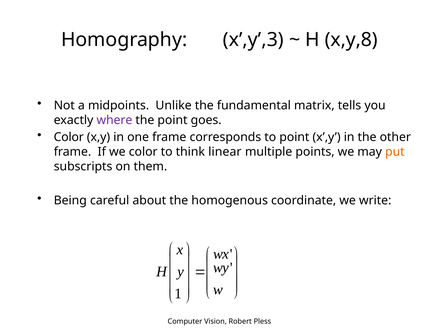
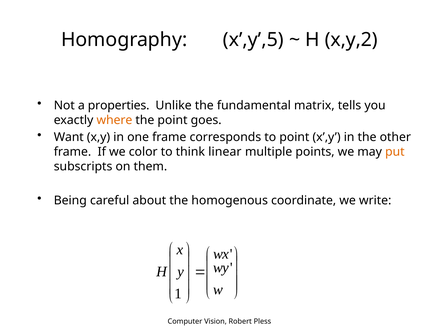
x’,y’,3: x’,y’,3 -> x’,y’,5 (253, 40)
x,y,8: x,y,8 -> x,y,2 (351, 40)
midpoints: midpoints -> properties (119, 105)
where colour: purple -> orange (114, 120)
Color: Color -> Want (69, 137)
